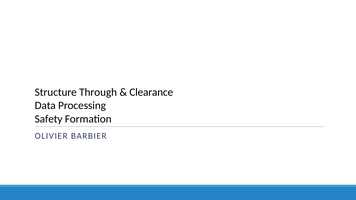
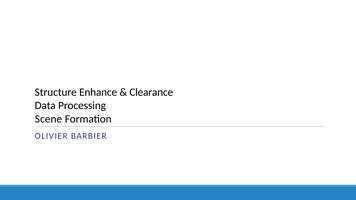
Through: Through -> Enhance (98, 92)
Safety: Safety -> Scene (48, 119)
